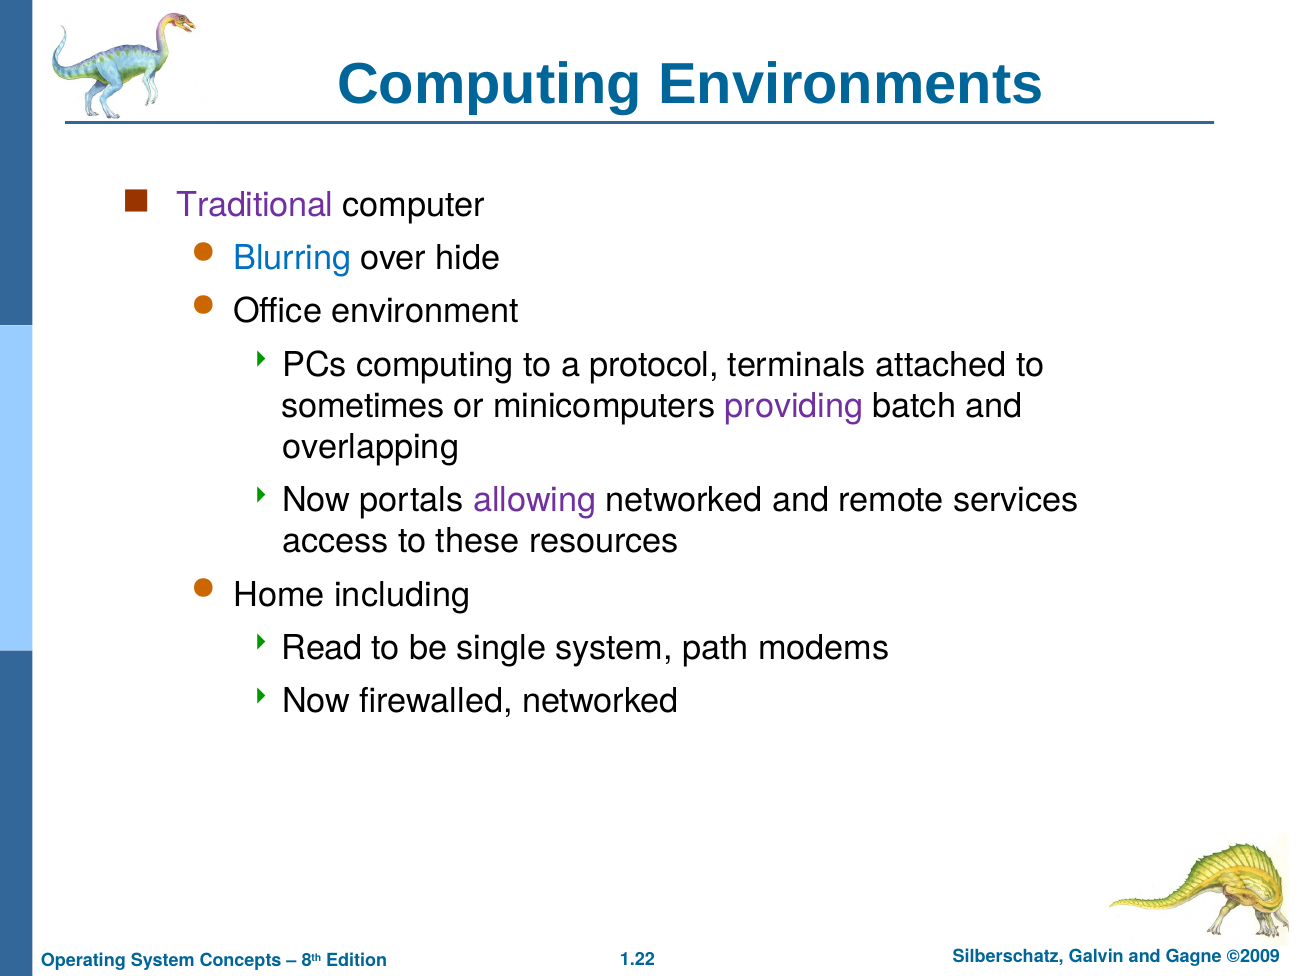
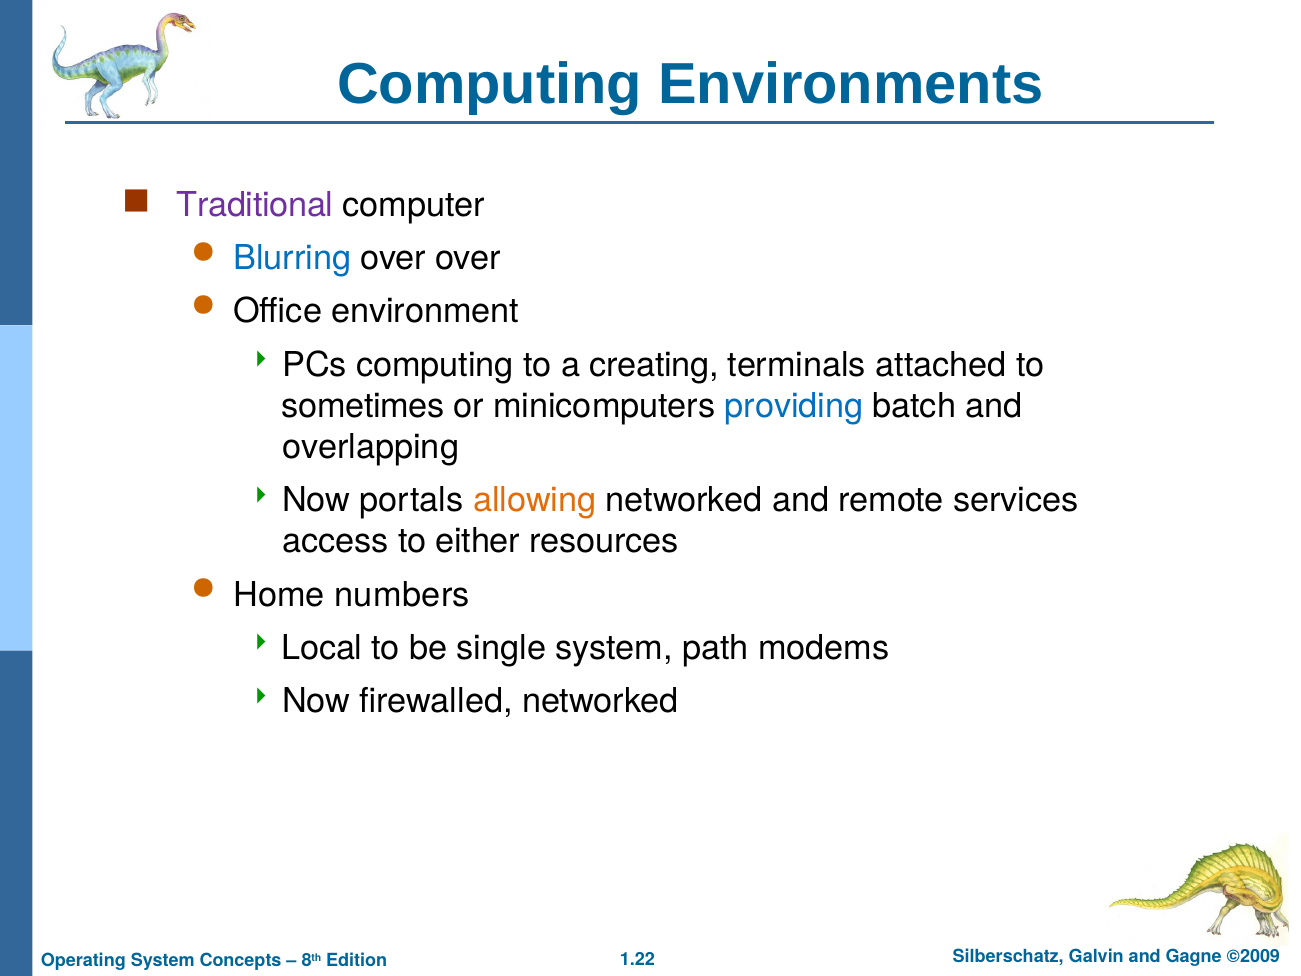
over hide: hide -> over (468, 258)
protocol: protocol -> creating (654, 365)
providing colour: purple -> blue (794, 406)
allowing colour: purple -> orange (535, 500)
these: these -> either (478, 541)
including: including -> numbers (402, 595)
Read: Read -> Local (322, 648)
